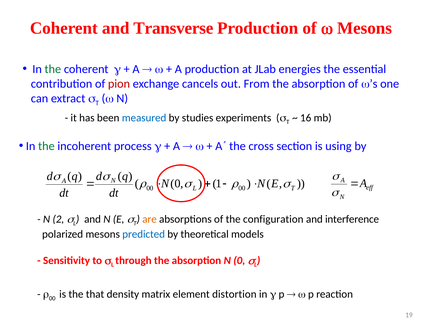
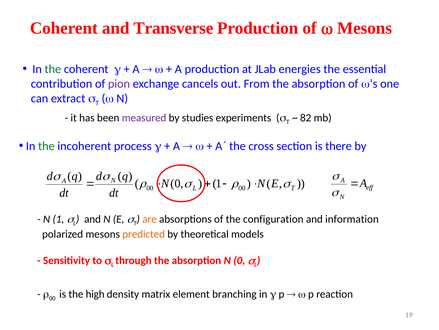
pion colour: red -> purple (119, 84)
measured colour: blue -> purple (144, 118)
16: 16 -> 82 (306, 118)
using: using -> there (339, 146)
N 2: 2 -> 1 (58, 219)
interference: interference -> information (352, 219)
predicted colour: blue -> orange (144, 234)
that: that -> high (95, 294)
distortion: distortion -> branching (234, 294)
